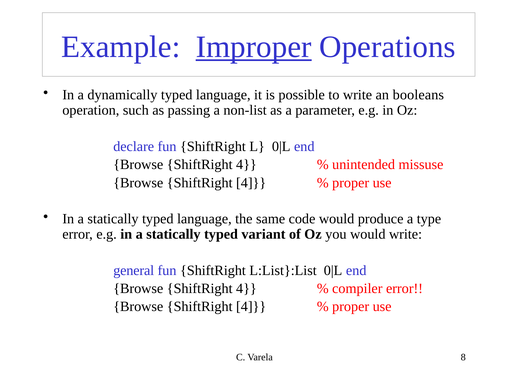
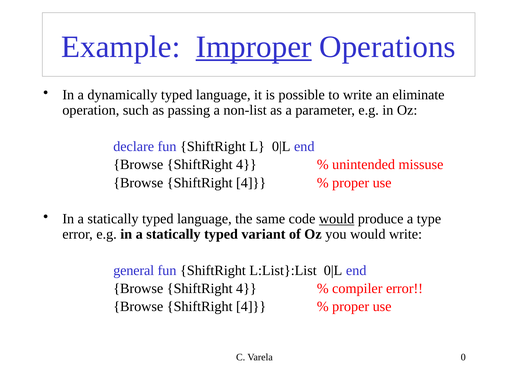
booleans: booleans -> eliminate (418, 95)
would underline: none -> present (337, 219)
8: 8 -> 0 (463, 357)
